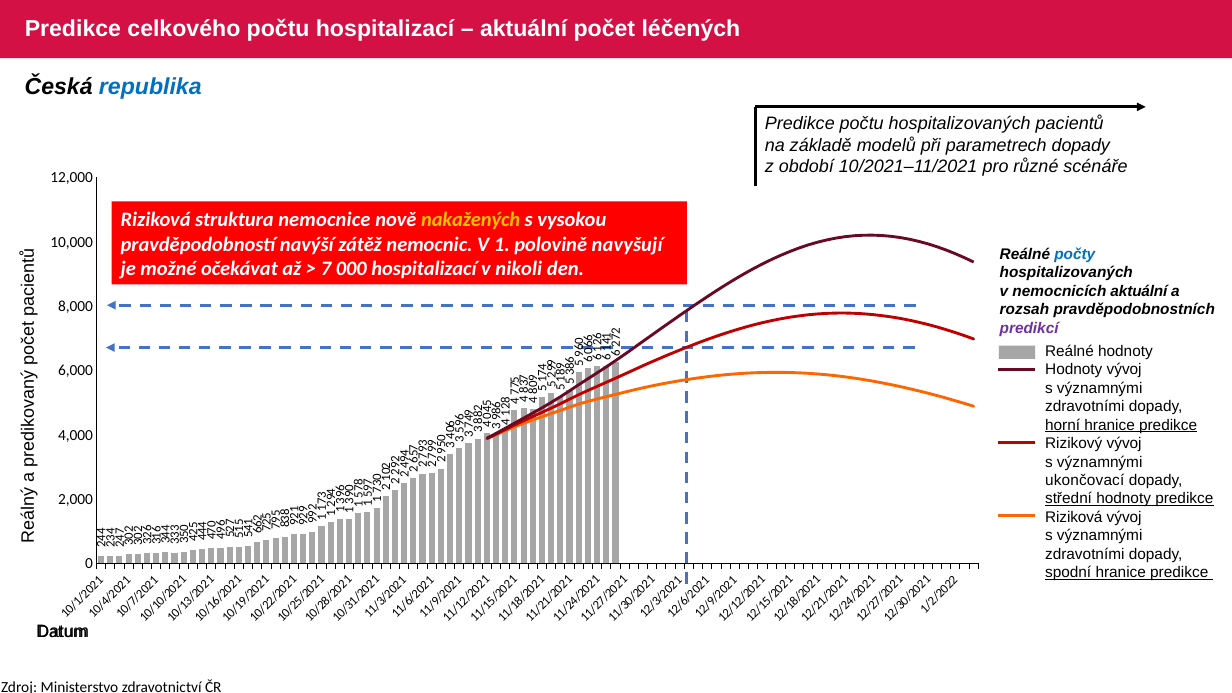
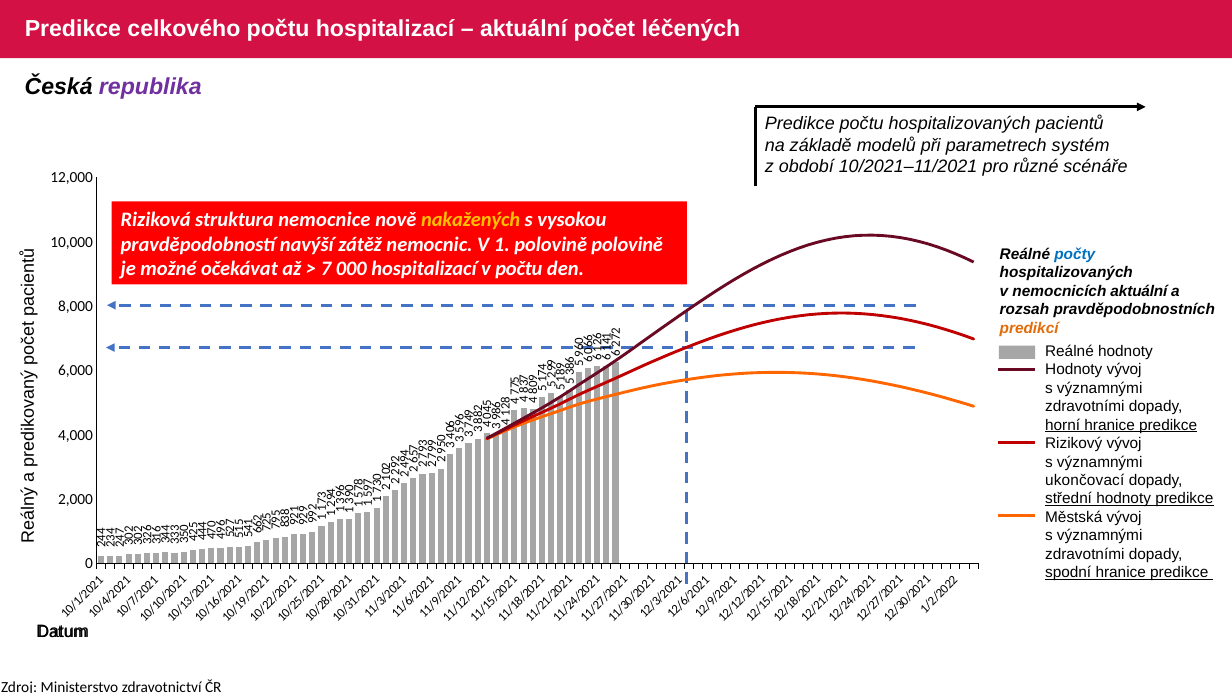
republika colour: blue -> purple (150, 87)
parametrech dopady: dopady -> systém (1081, 145)
polovině navyšují: navyšují -> polovině (627, 244)
v nikoli: nikoli -> počtu (519, 269)
predikcí colour: purple -> orange (1029, 328)
Riziková: Riziková -> Městská (1074, 517)
